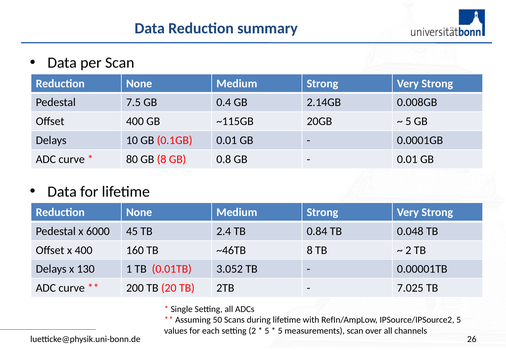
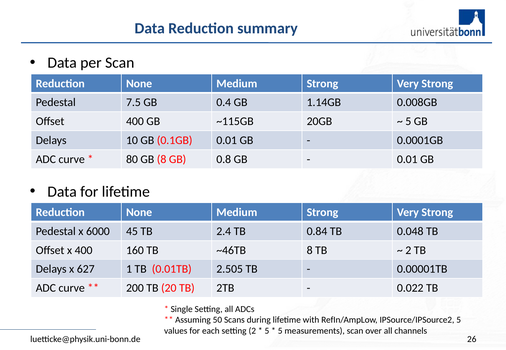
2.14GB: 2.14GB -> 1.14GB (324, 103)
130: 130 -> 627 (86, 269)
3.052: 3.052 -> 2.505 (230, 269)
7.025: 7.025 -> 0.022 (410, 288)
